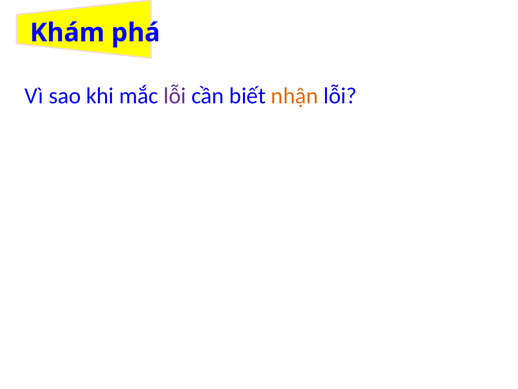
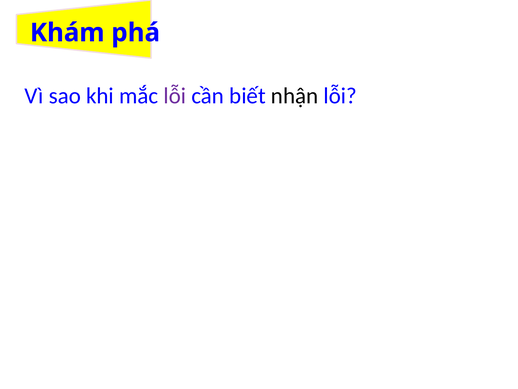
nhận colour: orange -> black (295, 96)
